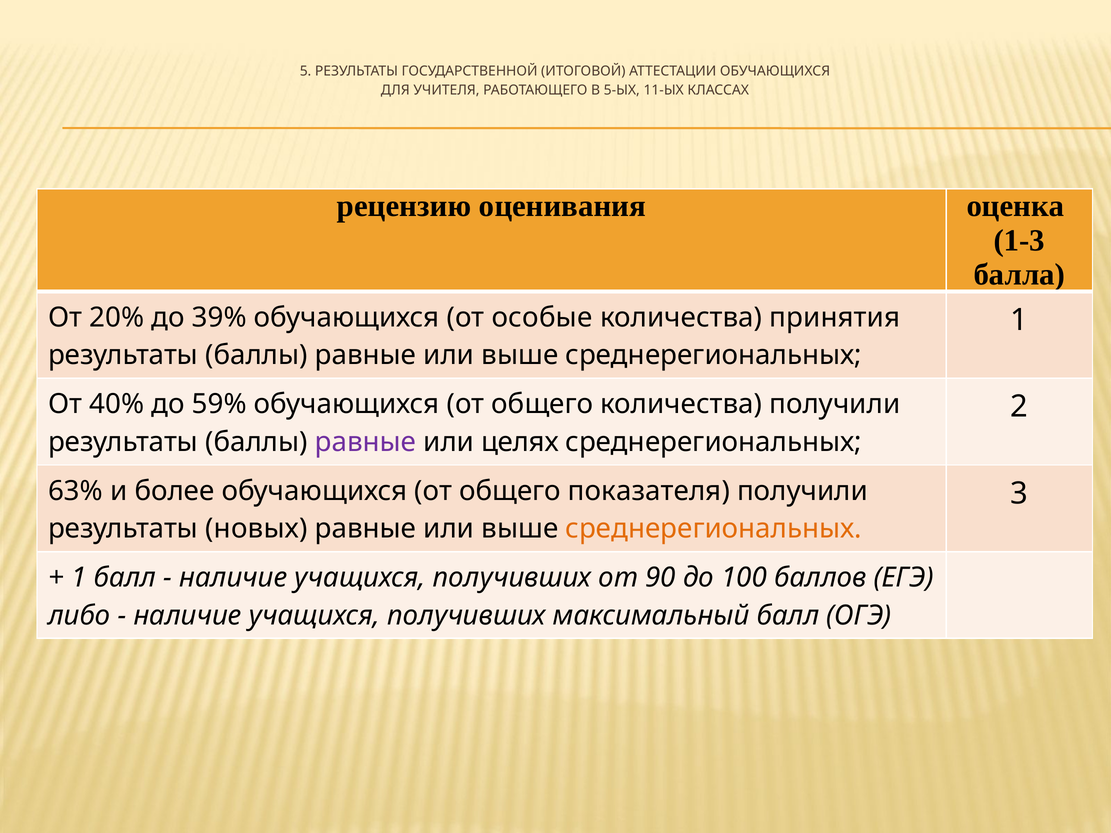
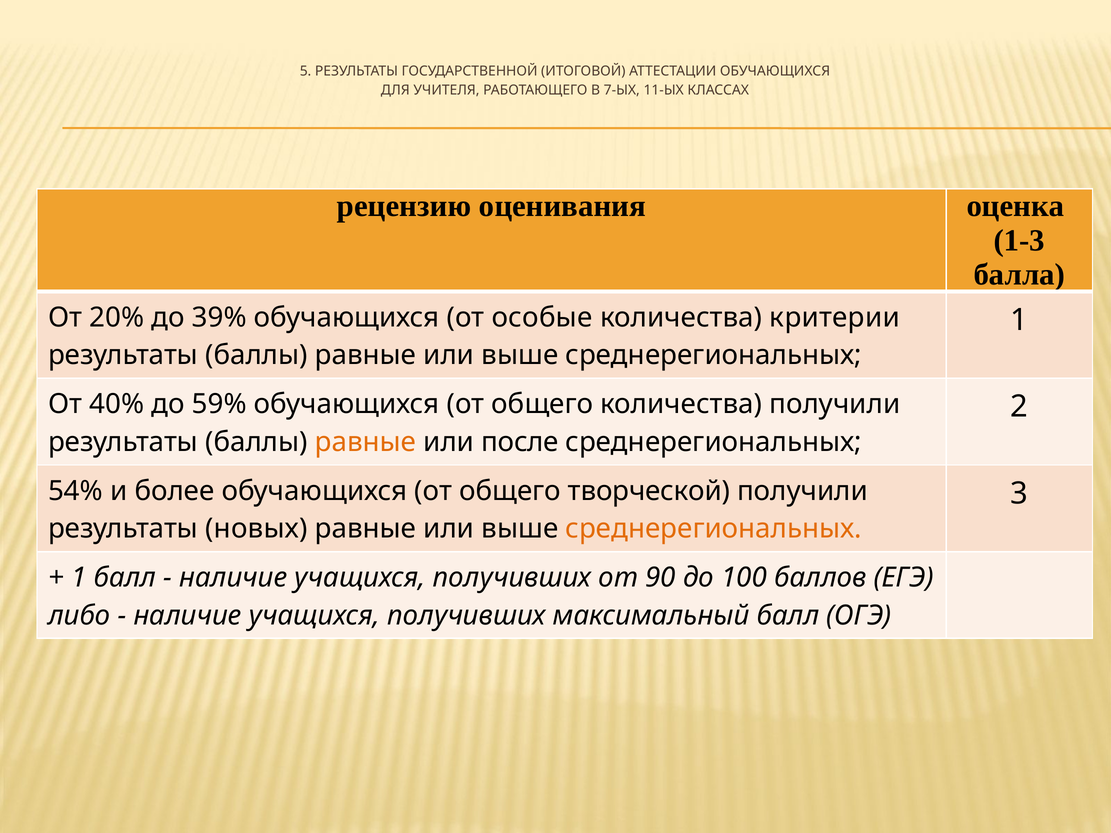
5-ЫХ: 5-ЫХ -> 7-ЫХ (622, 90)
принятия: принятия -> критерии (835, 318)
равные colour: purple -> orange (366, 442)
целях: целях -> после (520, 442)
63%: 63% -> 54% (76, 491)
показателя: показателя -> творческой (649, 491)
